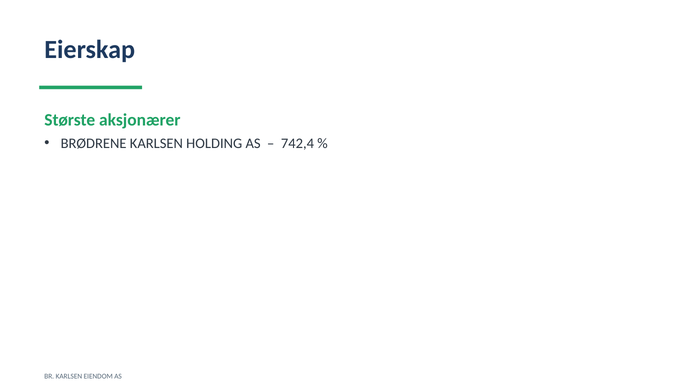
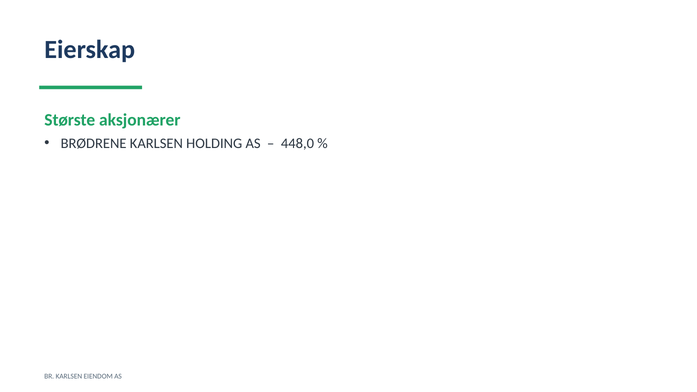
742,4: 742,4 -> 448,0 (297, 143)
